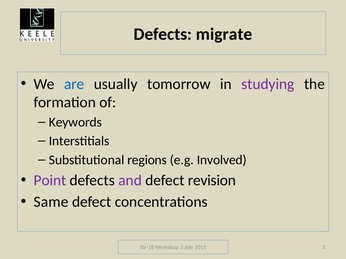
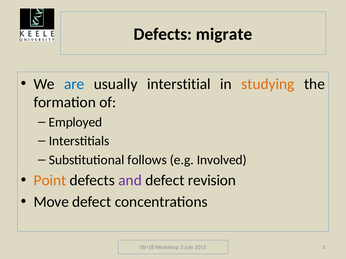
tomorrow: tomorrow -> interstitial (179, 84)
studying colour: purple -> orange (268, 84)
Keywords: Keywords -> Employed (75, 122)
regions: regions -> follows (147, 160)
Point colour: purple -> orange (50, 181)
Same: Same -> Move (51, 202)
